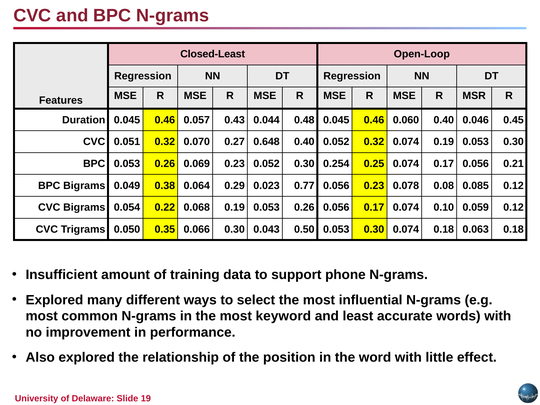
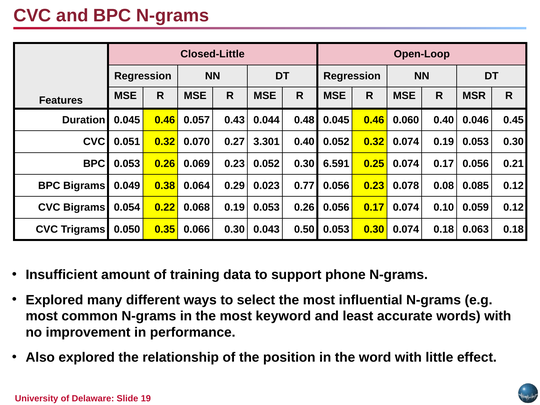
Closed-Least: Closed-Least -> Closed-Little (213, 54)
0.648: 0.648 -> 3.301 (266, 142)
0.254: 0.254 -> 6.591 (336, 164)
